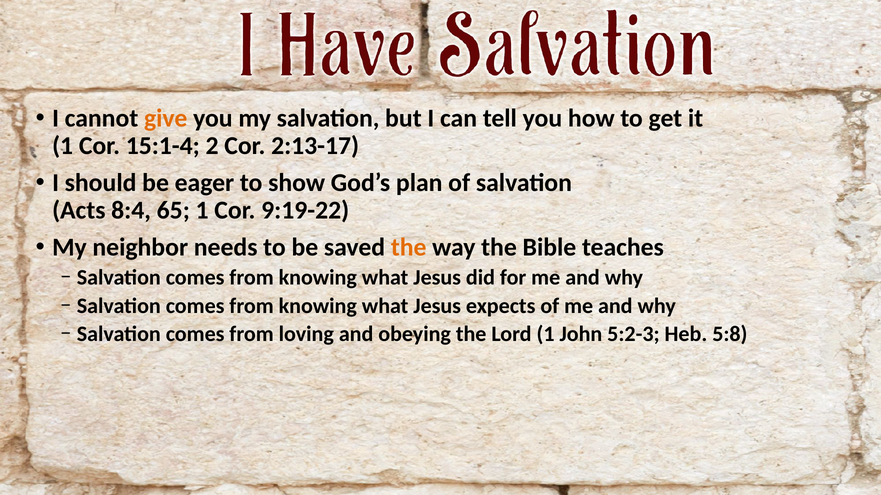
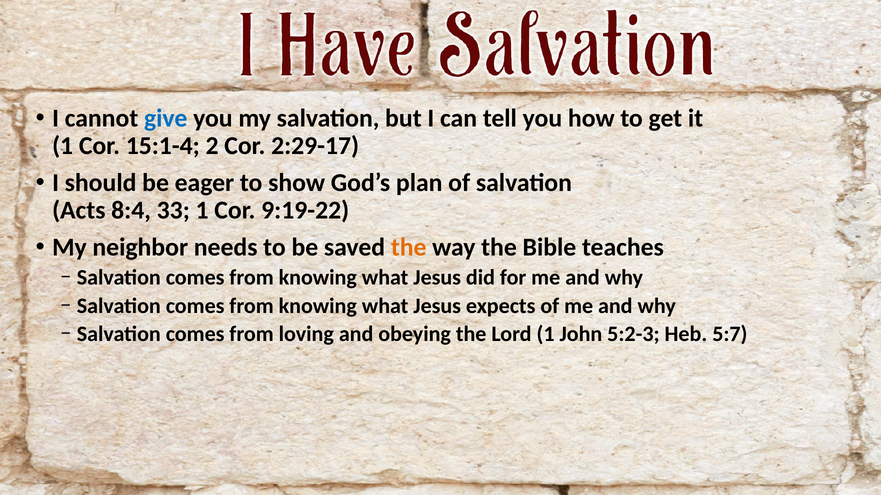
give colour: orange -> blue (166, 118)
2:13-17: 2:13-17 -> 2:29-17 (315, 146)
65: 65 -> 33 (173, 211)
5:8: 5:8 -> 5:7 (730, 335)
